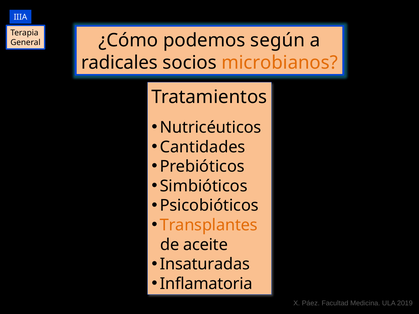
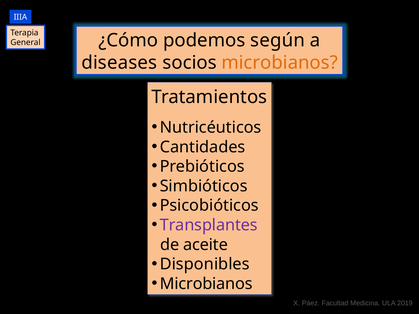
radicales: radicales -> diseases (119, 63)
Transplantes colour: orange -> purple (209, 225)
Insaturadas: Insaturadas -> Disponibles (205, 264)
Inflamatoria: Inflamatoria -> Microbianos (206, 284)
